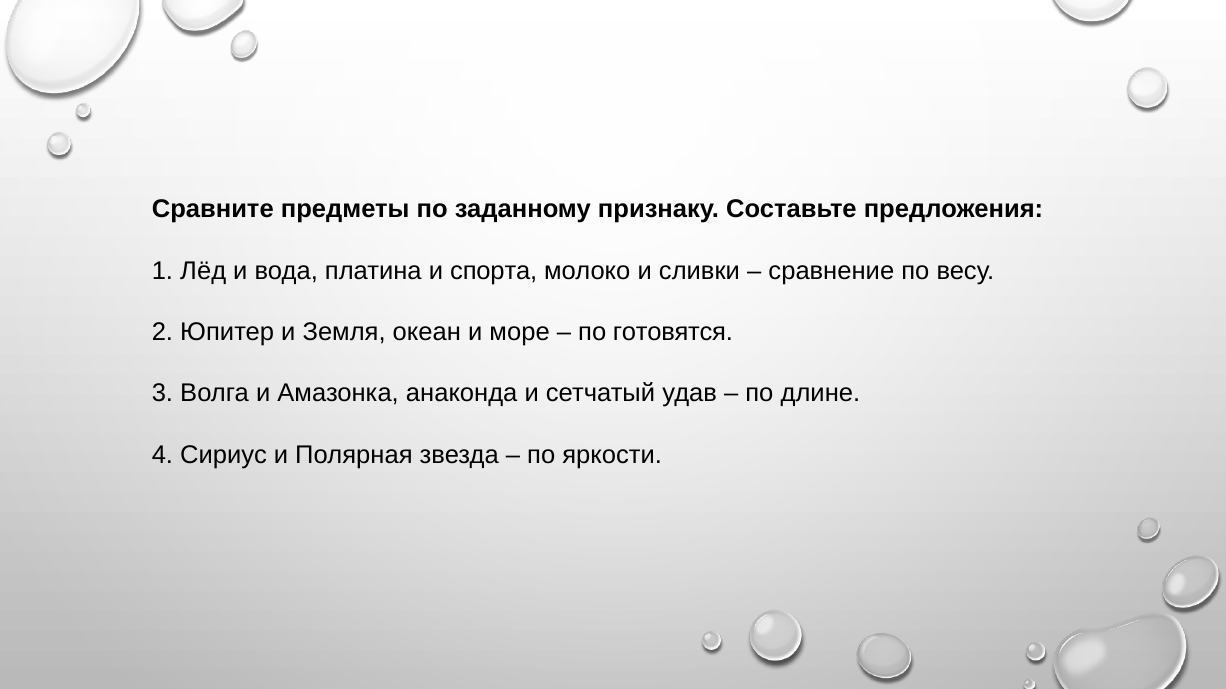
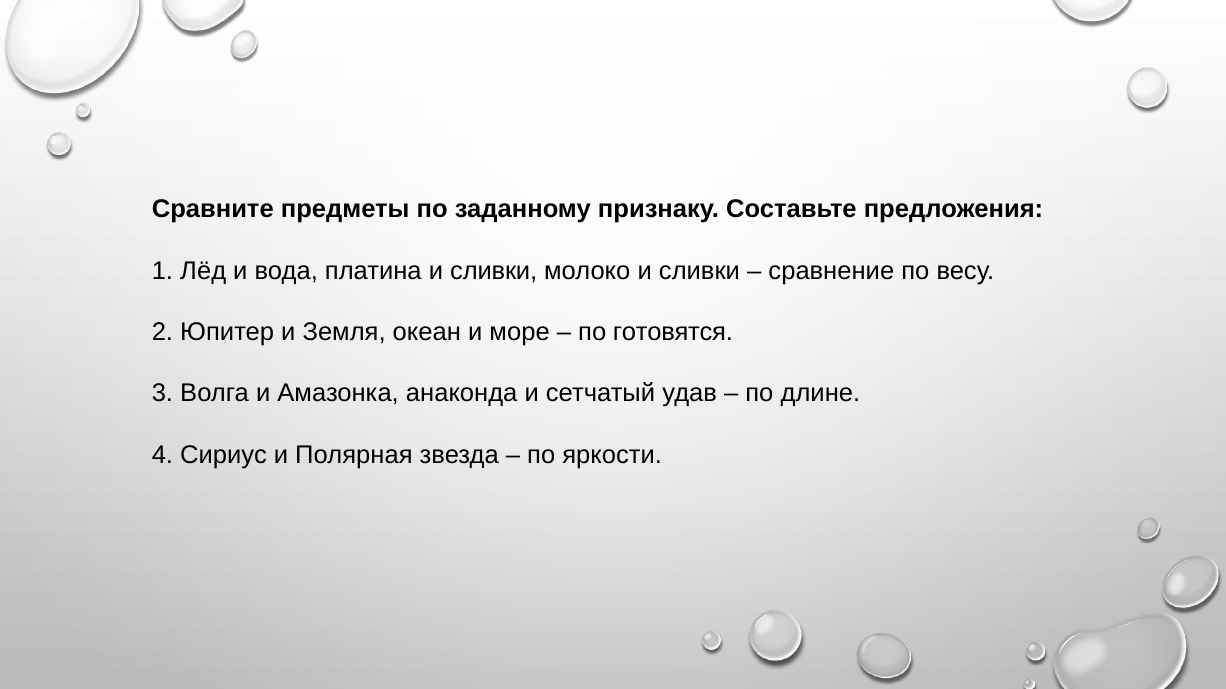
платина и спорта: спорта -> сливки (494, 271)
